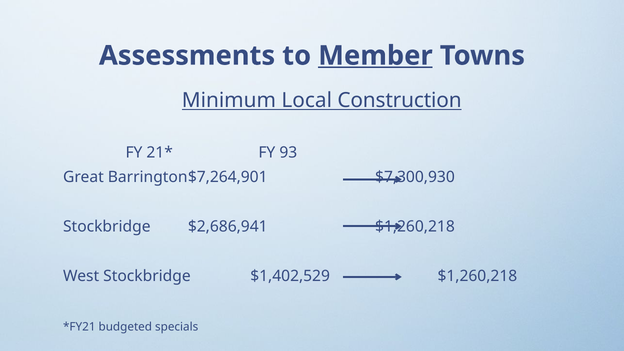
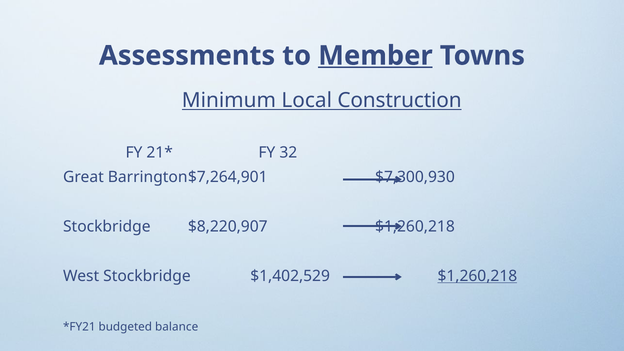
93: 93 -> 32 (288, 153)
$2,686,941: $2,686,941 -> $8,220,907 (228, 227)
$1,260,218 underline: none -> present (477, 276)
specials: specials -> balance (177, 327)
